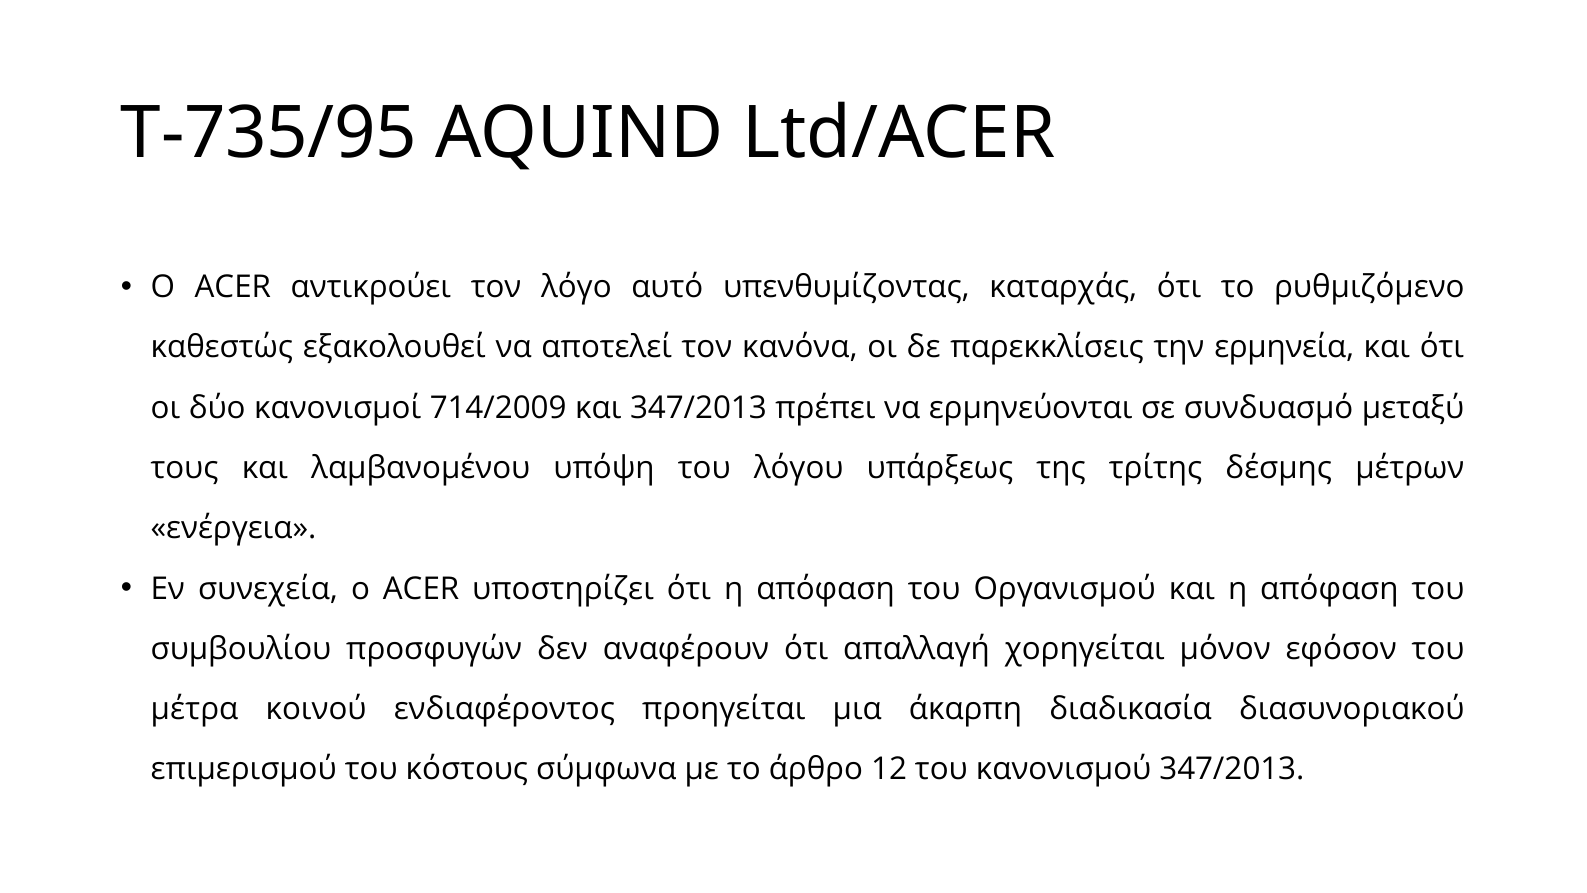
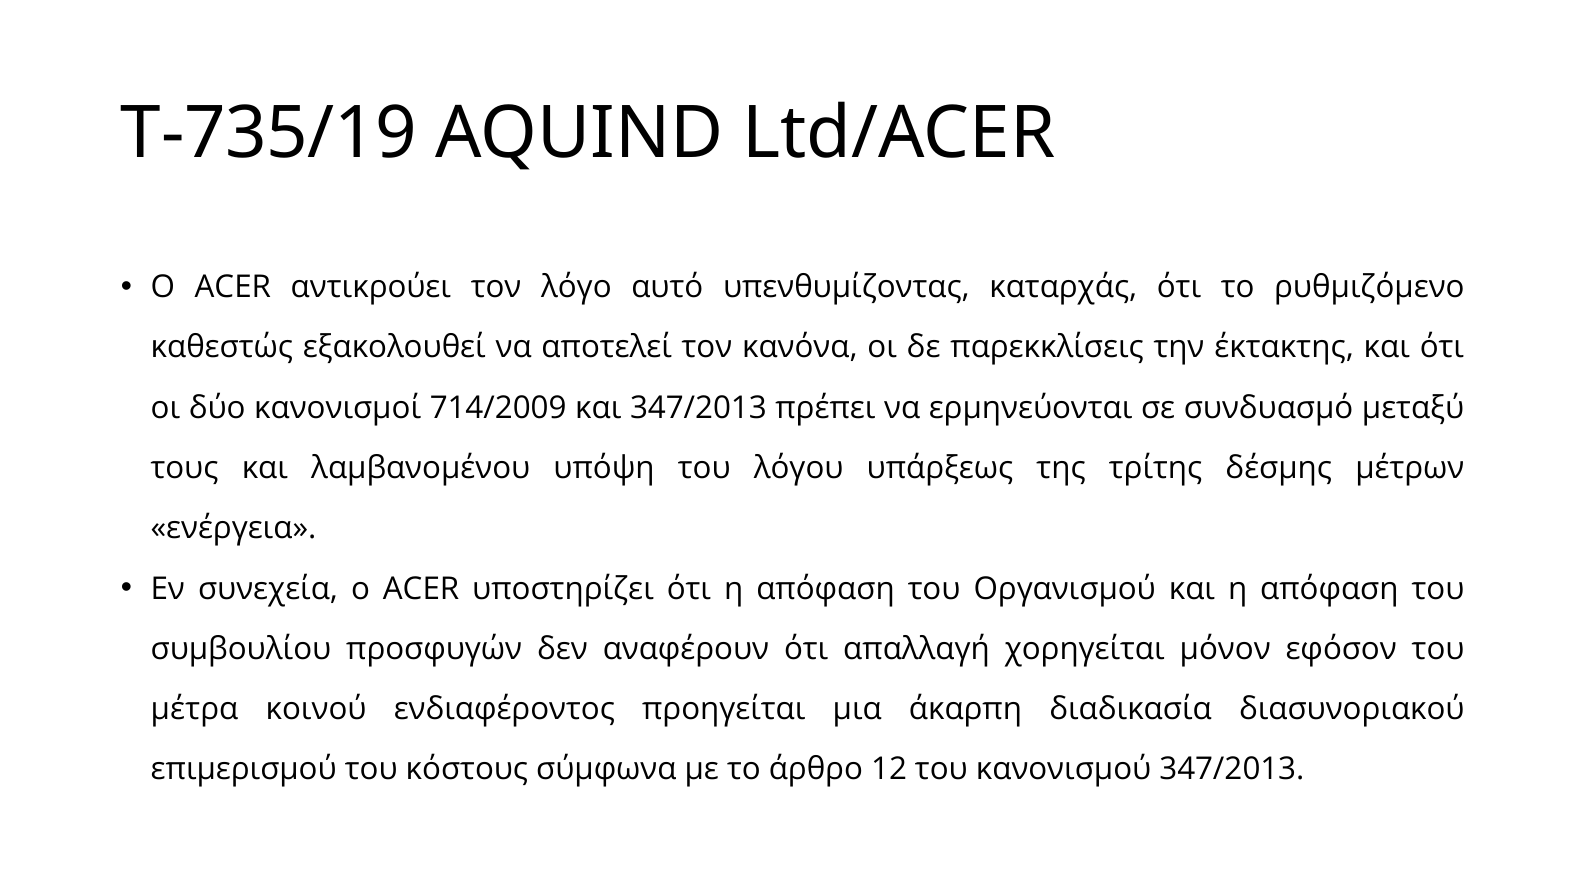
T-735/95: T-735/95 -> T-735/19 (269, 133)
ερμηνεία: ερμηνεία -> έκτακτης (1284, 347)
